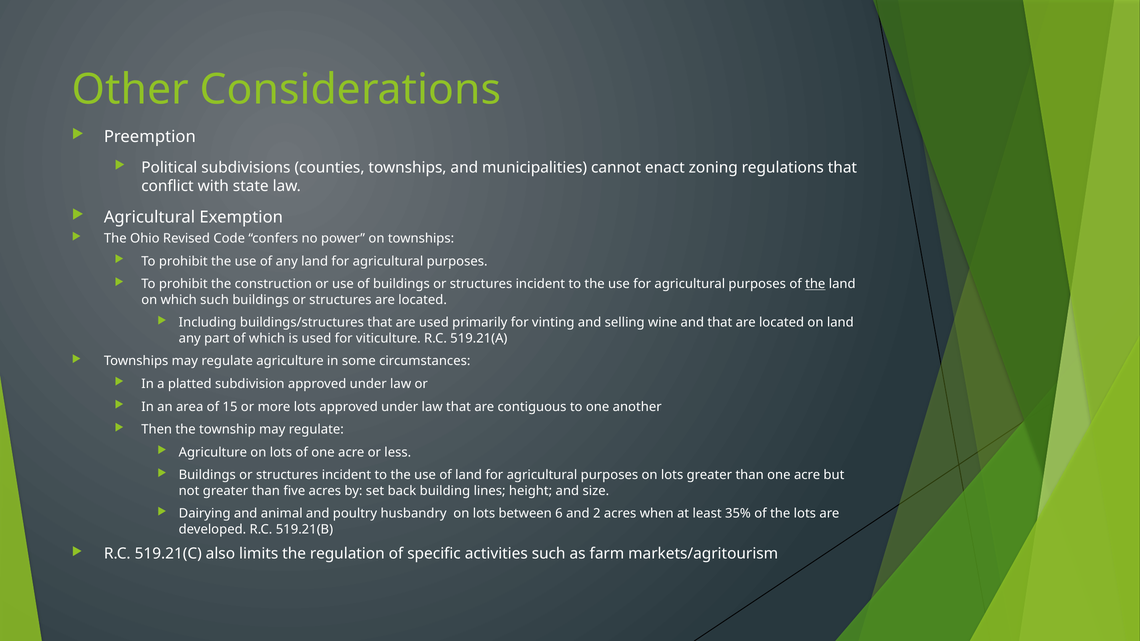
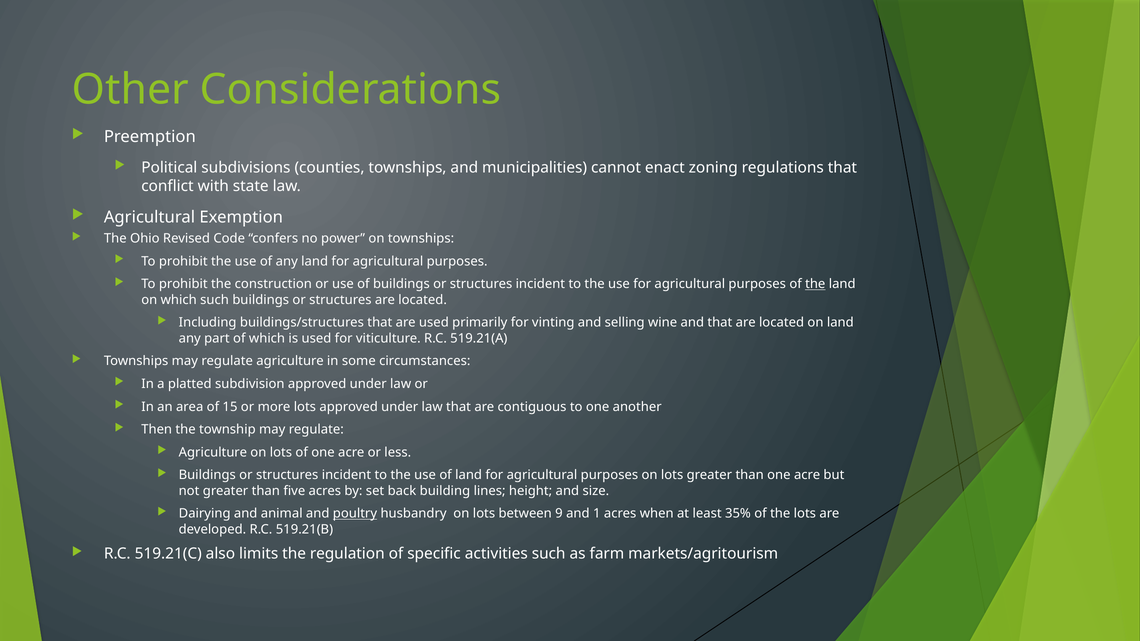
poultry underline: none -> present (355, 514)
6: 6 -> 9 (559, 514)
2: 2 -> 1 (597, 514)
